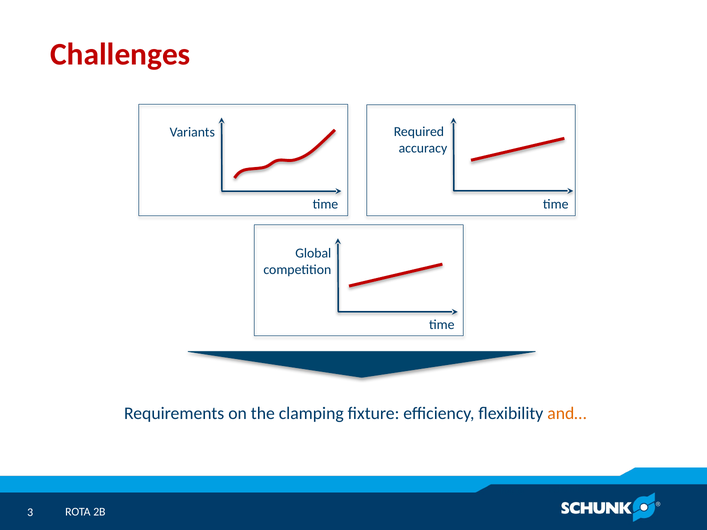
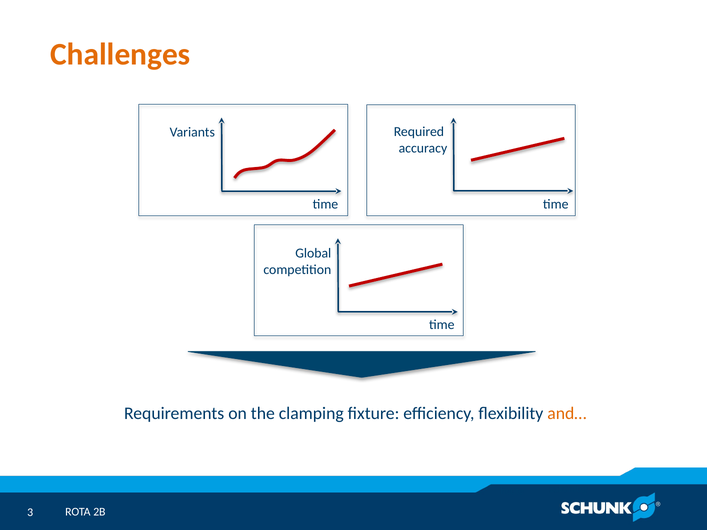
Challenges colour: red -> orange (120, 55)
